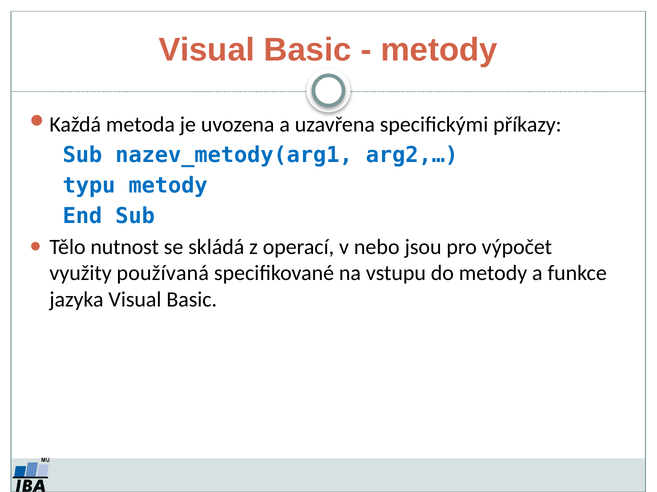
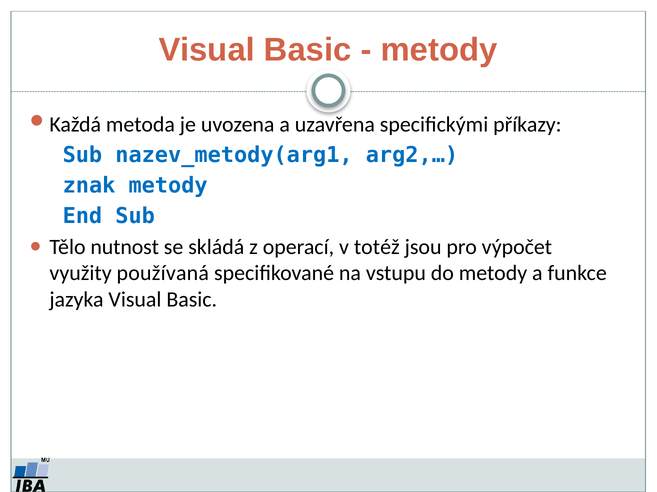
typu: typu -> znak (89, 186)
nebo: nebo -> totéž (377, 247)
